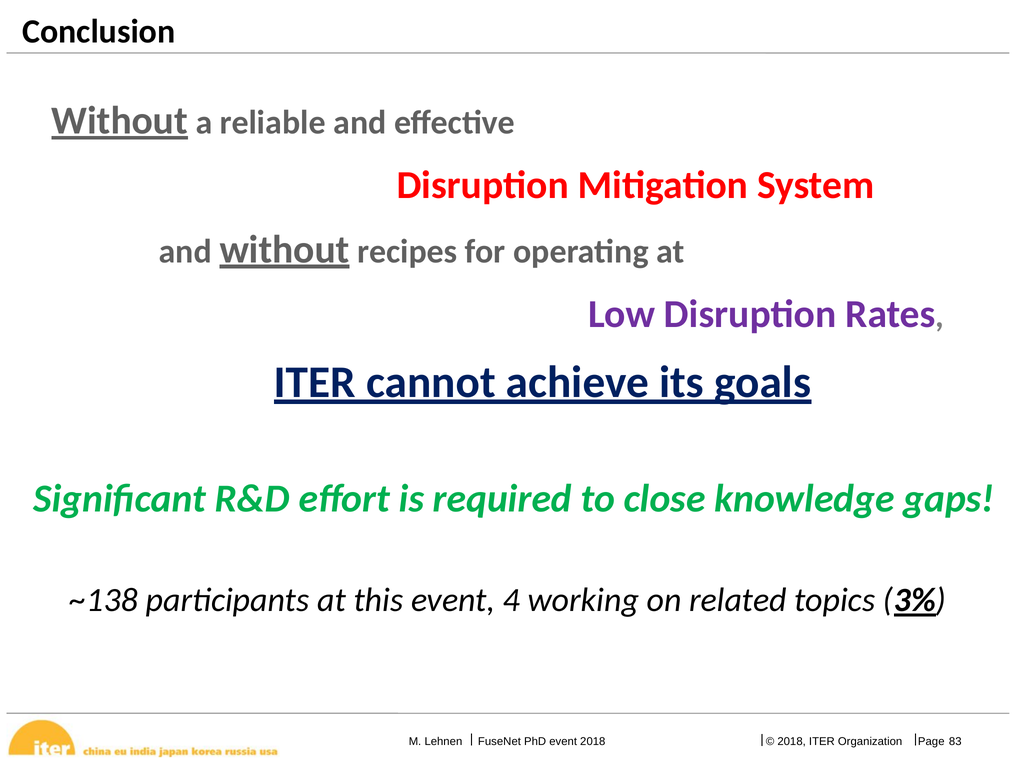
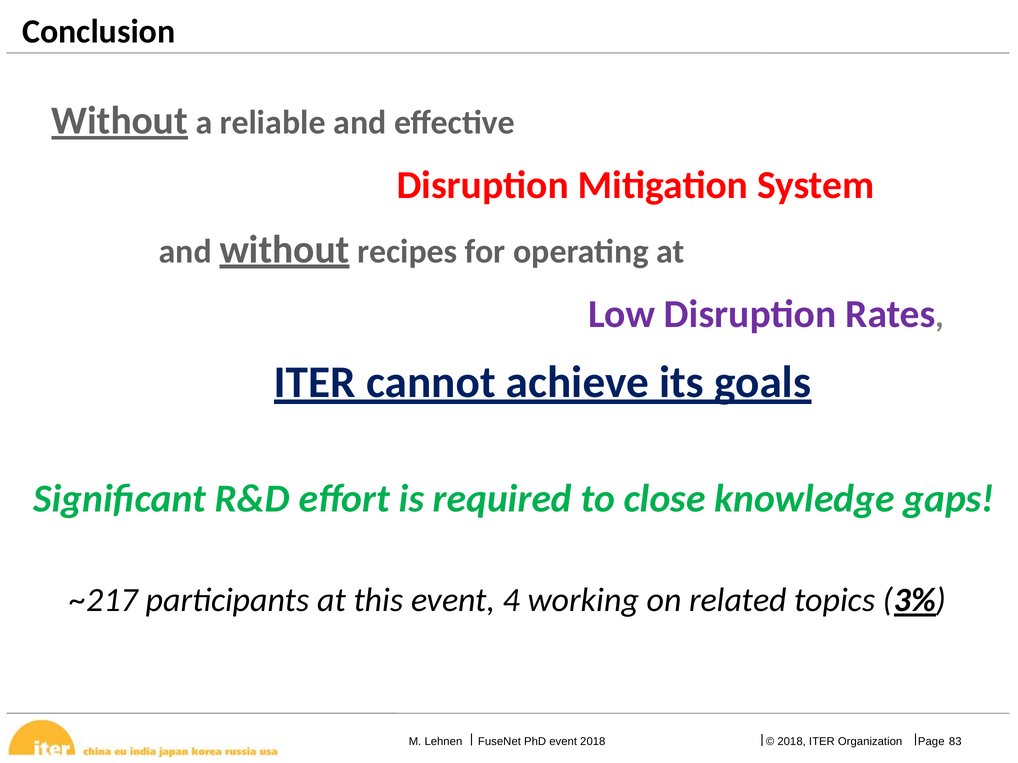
~138: ~138 -> ~217 (104, 601)
